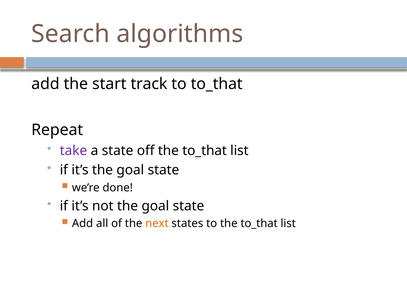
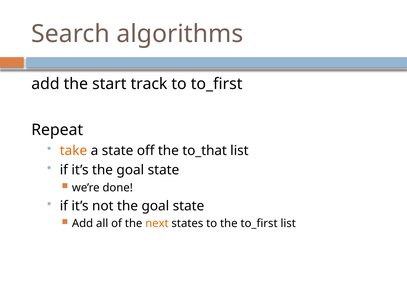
to to_that: to_that -> to_first (217, 84)
take colour: purple -> orange (73, 150)
to the to_that: to_that -> to_first (259, 223)
